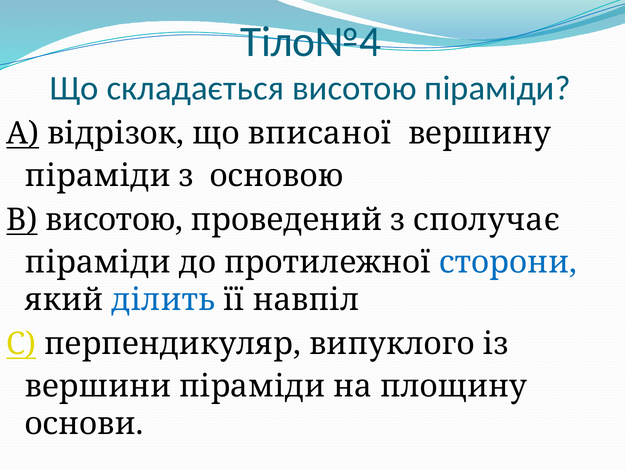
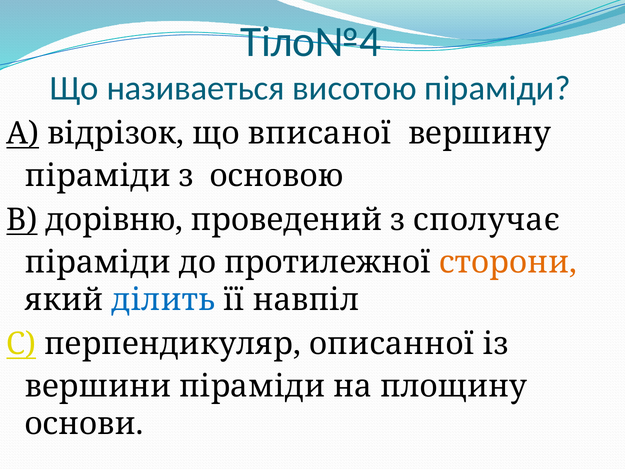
складається: складається -> називаеться (196, 88)
В висотою: висотою -> дорівню (114, 220)
сторони colour: blue -> orange (508, 262)
випуклого: випуклого -> описанної (392, 344)
